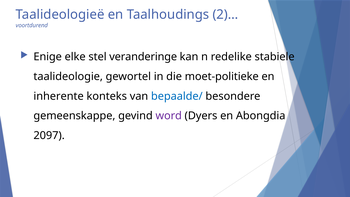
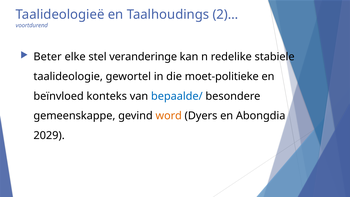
Enige: Enige -> Beter (48, 57)
inherente: inherente -> beïnvloed (59, 96)
word colour: purple -> orange (169, 116)
2097: 2097 -> 2029 (49, 135)
